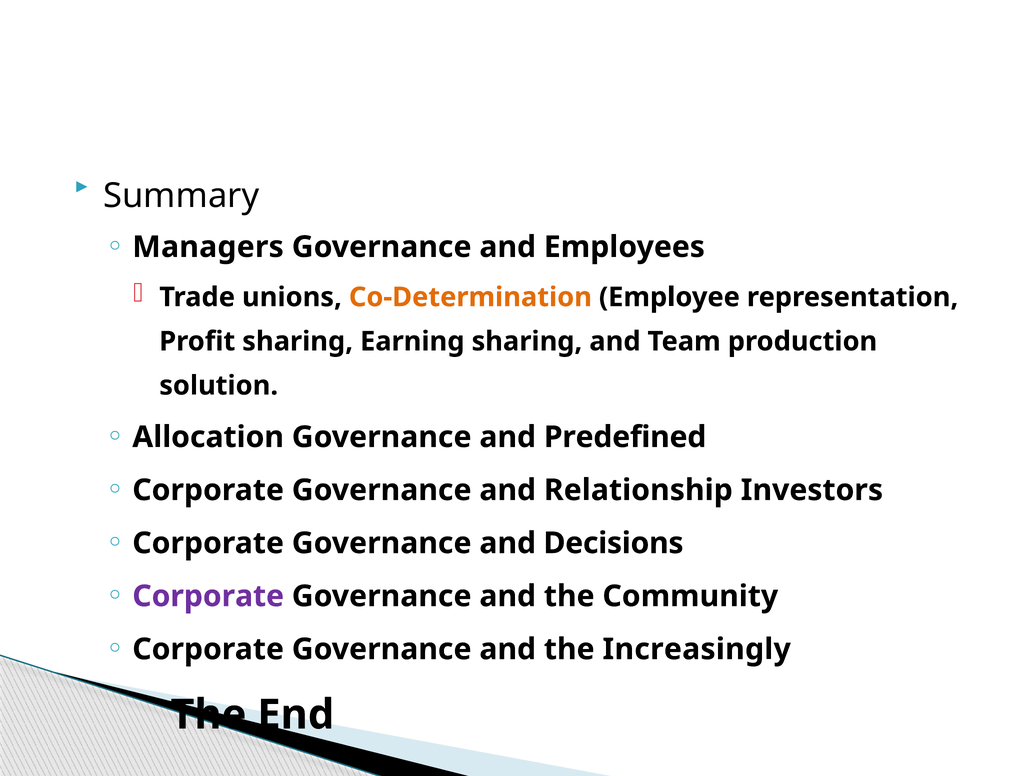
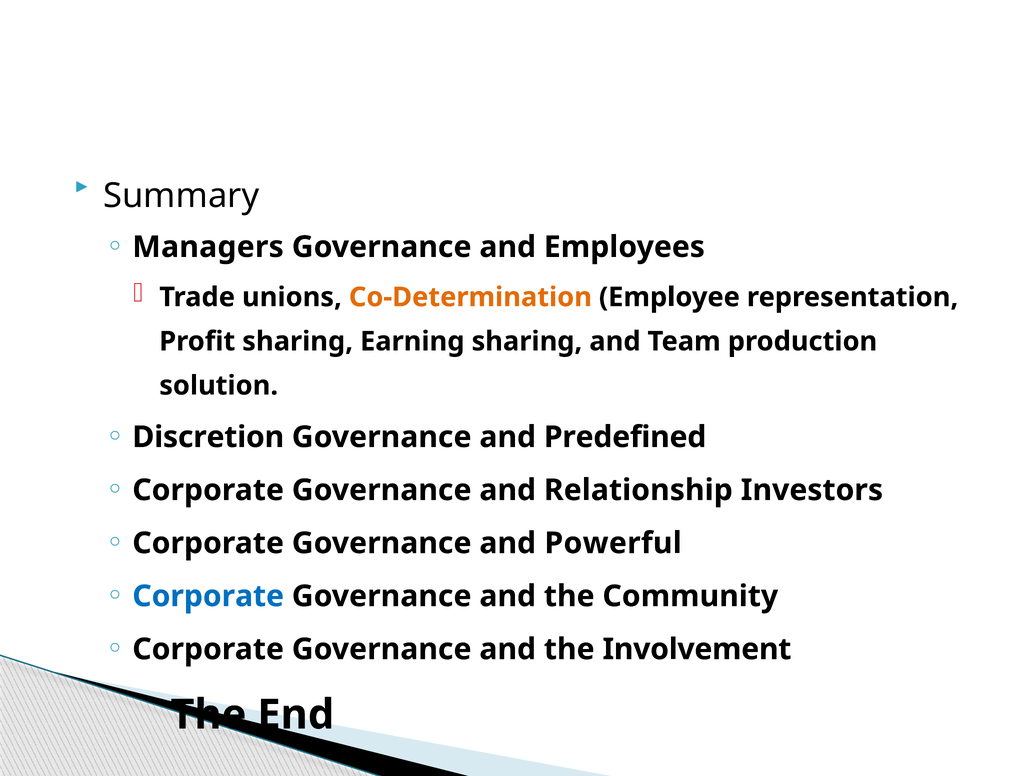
Allocation: Allocation -> Discretion (208, 437)
Decisions: Decisions -> Powerful (613, 543)
Corporate colour: purple -> blue (208, 596)
Increasingly: Increasingly -> Involvement (697, 649)
